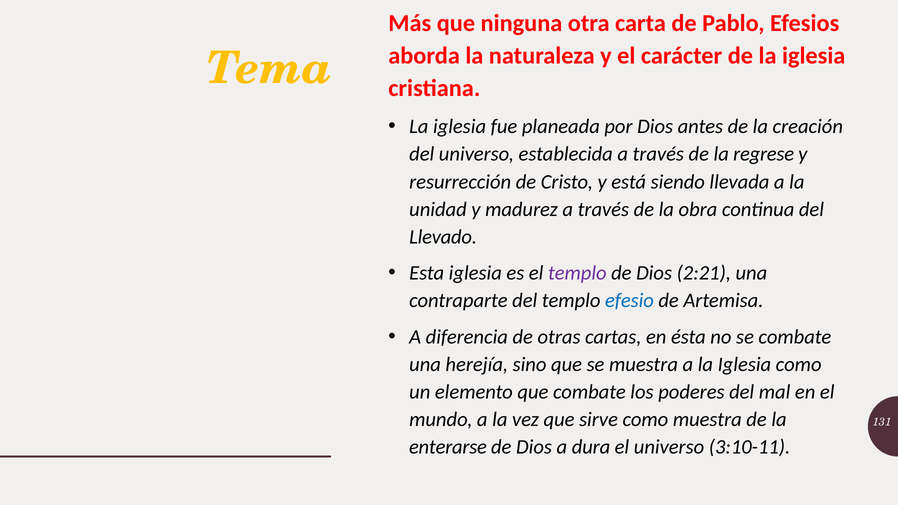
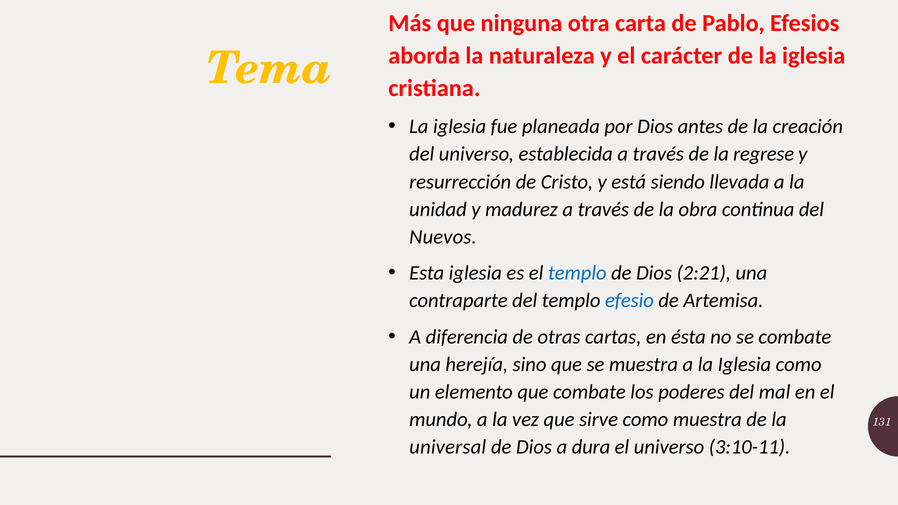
Llevado: Llevado -> Nuevos (443, 237)
templo colour: purple -> blue (577, 273)
enterarse: enterarse -> universal (448, 447)
